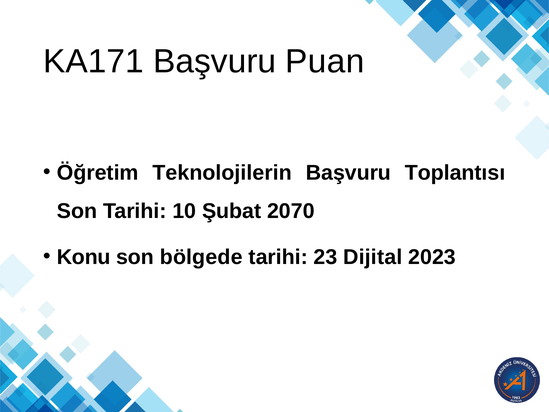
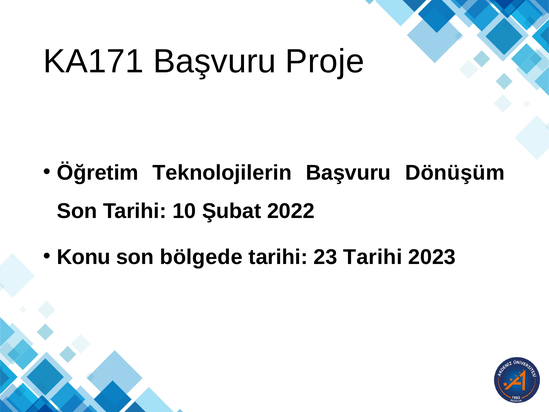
Puan: Puan -> Proje (325, 61)
Toplantısı: Toplantısı -> Dönüşüm (455, 173)
2070: 2070 -> 2022 (291, 211)
23 Dijital: Dijital -> Tarihi (373, 257)
